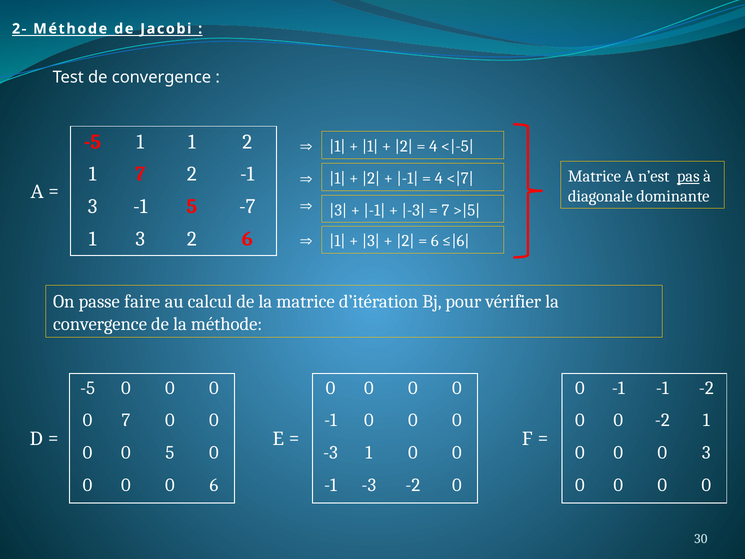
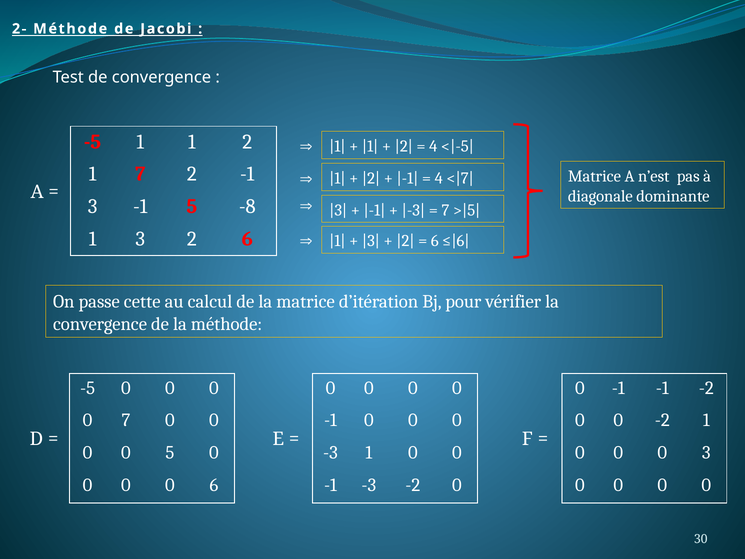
pas underline: present -> none (688, 176)
-7: -7 -> -8 (247, 206)
faire: faire -> cette (142, 301)
